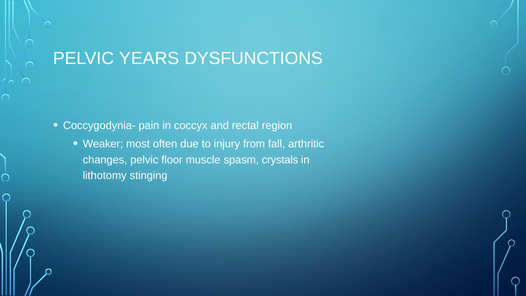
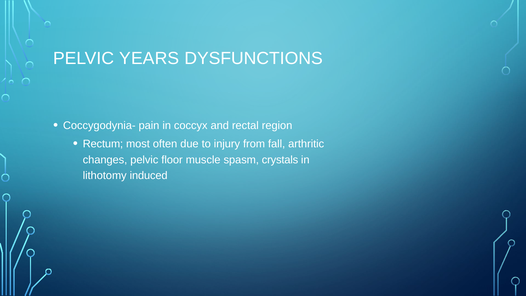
Weaker: Weaker -> Rectum (103, 144)
stinging: stinging -> induced (149, 176)
